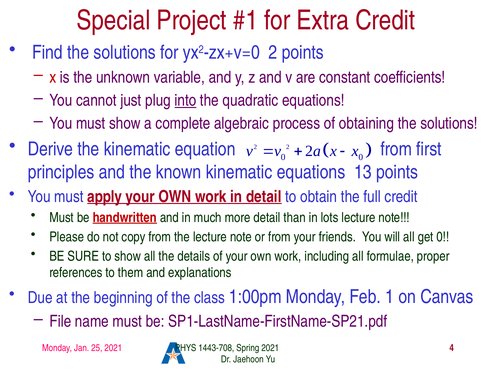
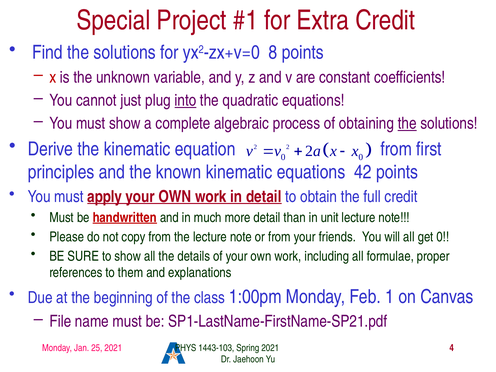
2: 2 -> 8 (273, 53)
the underline: none -> present (407, 124)
13: 13 -> 42 (363, 172)
lots: lots -> unit (330, 218)
1443-708: 1443-708 -> 1443-103 (216, 348)
